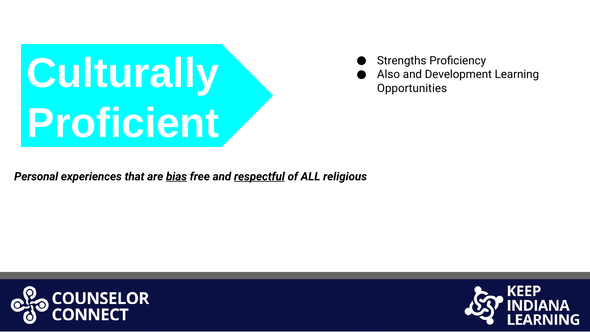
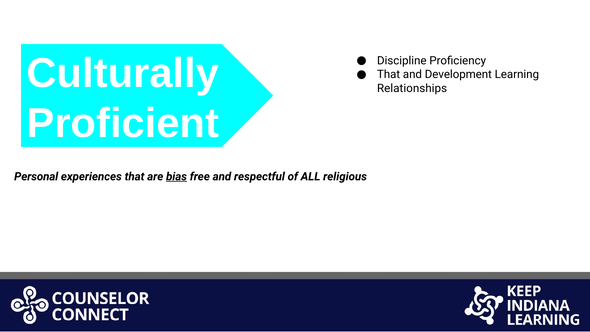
Strengths: Strengths -> Discipline (402, 61)
Also: Also -> That (389, 75)
Opportunities: Opportunities -> Relationships (412, 88)
respectful underline: present -> none (259, 176)
